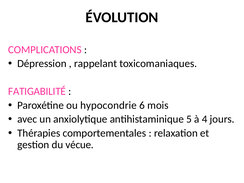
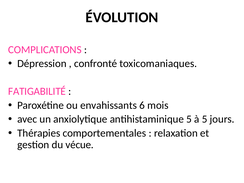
rappelant: rappelant -> confronté (96, 64)
hypocondrie: hypocondrie -> envahissants (109, 105)
à 4: 4 -> 5 (205, 119)
